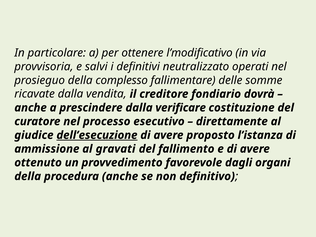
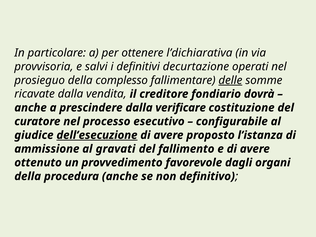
l’modificativo: l’modificativo -> l’dichiarativa (199, 53)
neutralizzato: neutralizzato -> decurtazione (196, 67)
delle underline: none -> present (230, 80)
direttamente: direttamente -> configurabile (232, 121)
